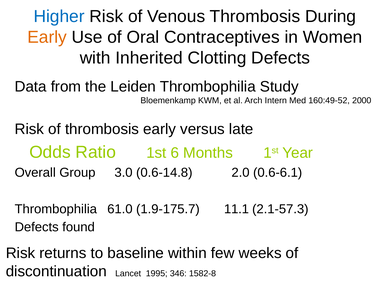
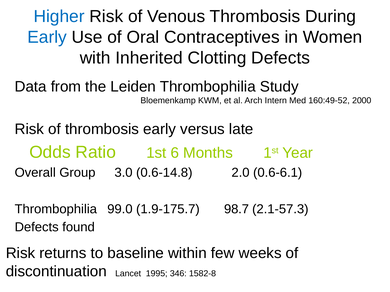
Early colour: orange -> blue (47, 37)
61.0: 61.0 -> 99.0 (120, 209)
11.1: 11.1 -> 98.7 (236, 209)
